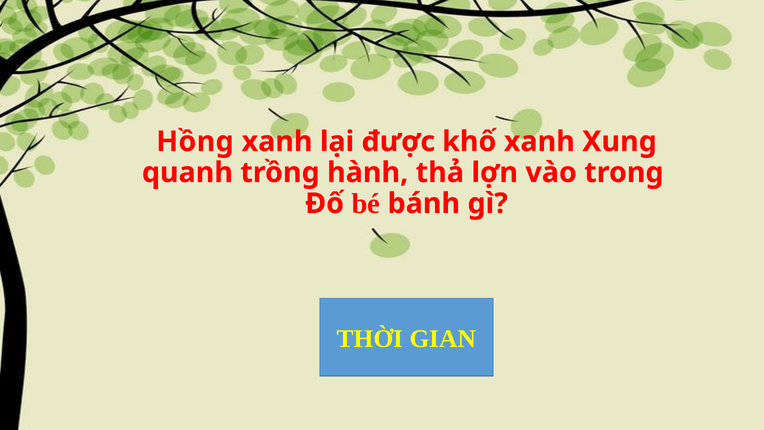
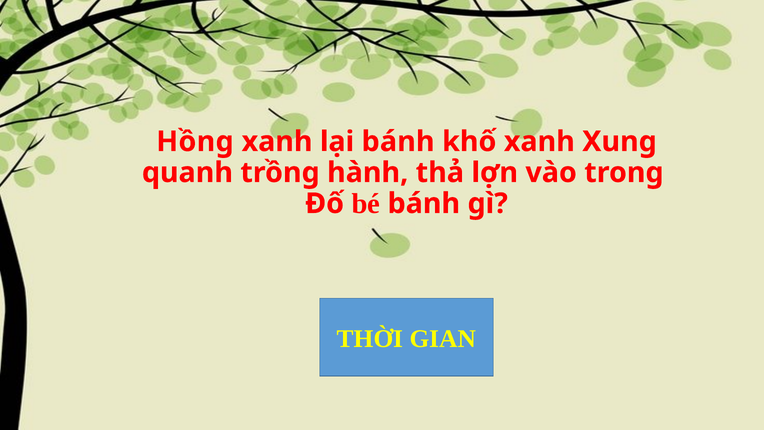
lại được: được -> bánh (398, 142)
